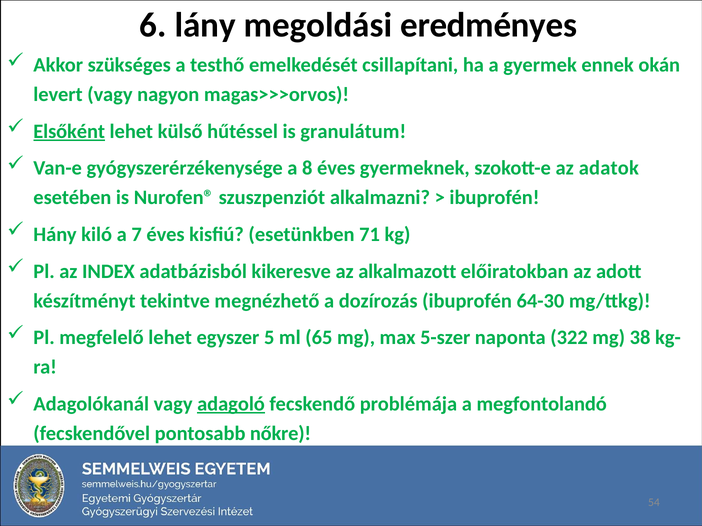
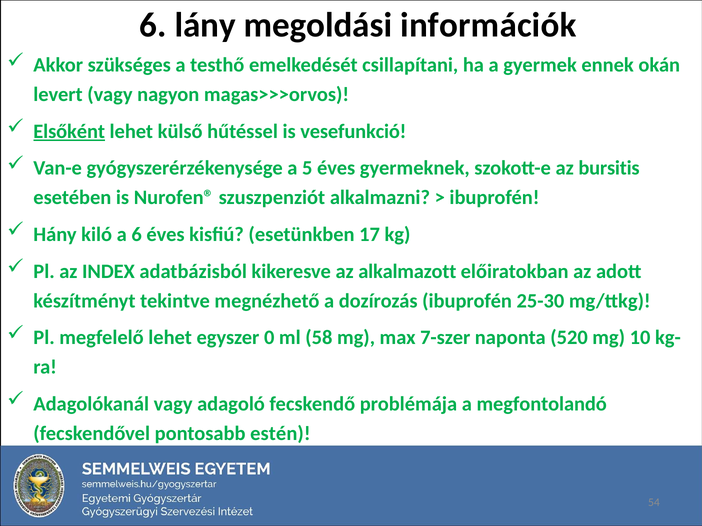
eredményes: eredményes -> információk (488, 25)
granulátum: granulátum -> vesefunkció (353, 132)
8: 8 -> 5 (307, 168)
adatok: adatok -> bursitis (609, 168)
a 7: 7 -> 6 (137, 235)
71: 71 -> 17 (370, 235)
64-30: 64-30 -> 25-30 (540, 301)
5: 5 -> 0 (269, 338)
65: 65 -> 58 (319, 338)
5-szer: 5-szer -> 7-szer (445, 338)
322: 322 -> 520 (569, 338)
38: 38 -> 10 (640, 338)
adagoló underline: present -> none (231, 404)
nőkre: nőkre -> estén (280, 434)
